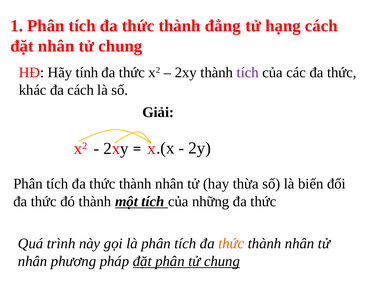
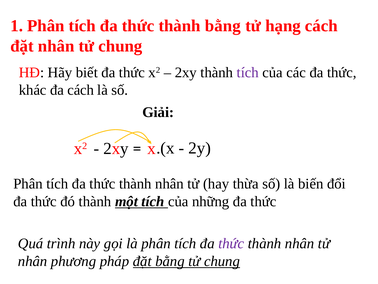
thành đẳng: đẳng -> bằng (223, 26)
tính: tính -> biết (87, 72)
thức colour: orange -> purple (231, 243)
đặt phân: phân -> bằng (170, 261)
